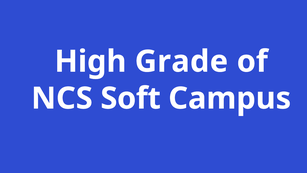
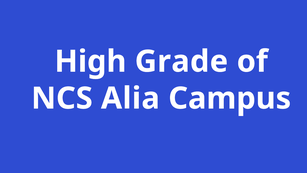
Soft: Soft -> Alia (130, 98)
